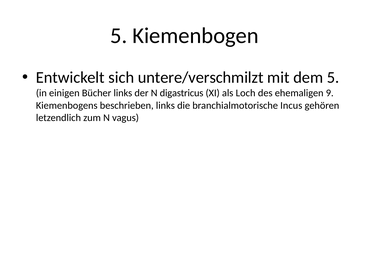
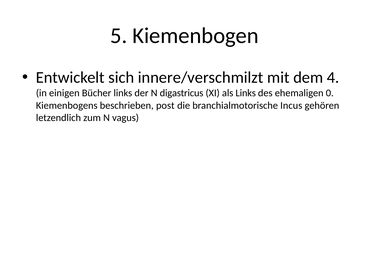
untere/verschmilzt: untere/verschmilzt -> innere/verschmilzt (201, 77)
dem 5: 5 -> 4 (333, 77)
als Loch: Loch -> Links (246, 93)
9: 9 -> 0 (330, 93)
beschrieben links: links -> post (165, 105)
